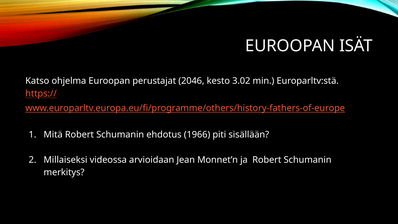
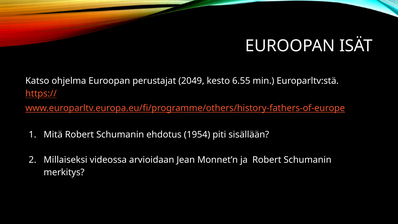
2046: 2046 -> 2049 (191, 81)
3.02: 3.02 -> 6.55 (241, 81)
1966: 1966 -> 1954 (197, 135)
